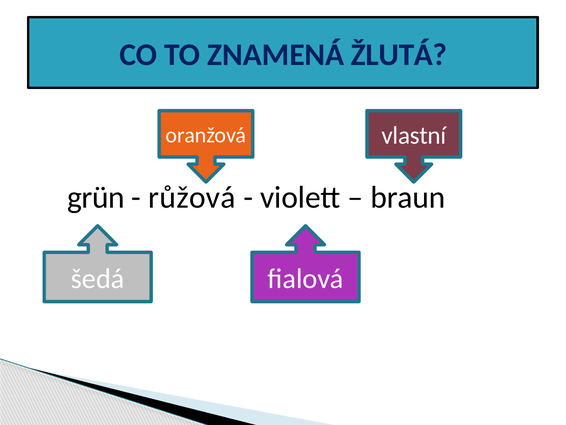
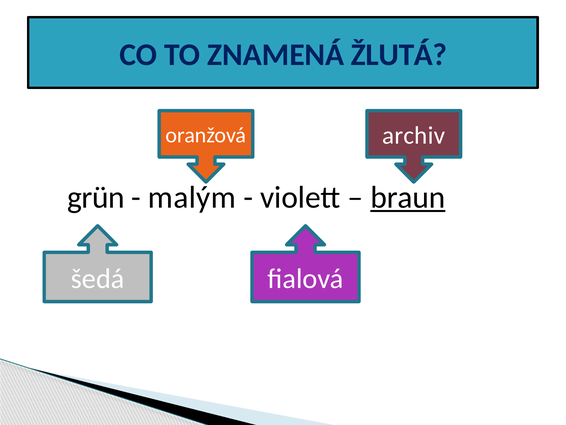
vlastní: vlastní -> archiv (414, 135)
růžová: růžová -> malým (192, 197)
braun underline: none -> present (408, 197)
